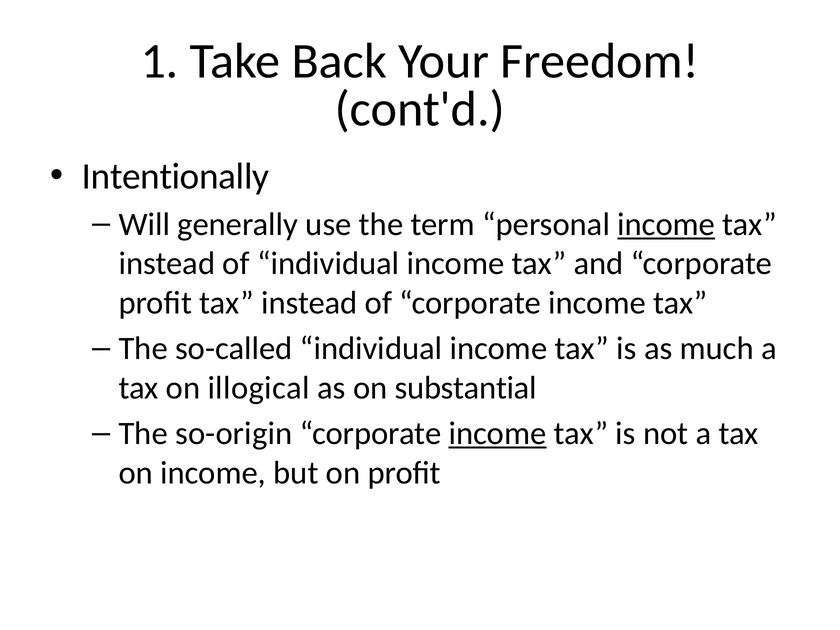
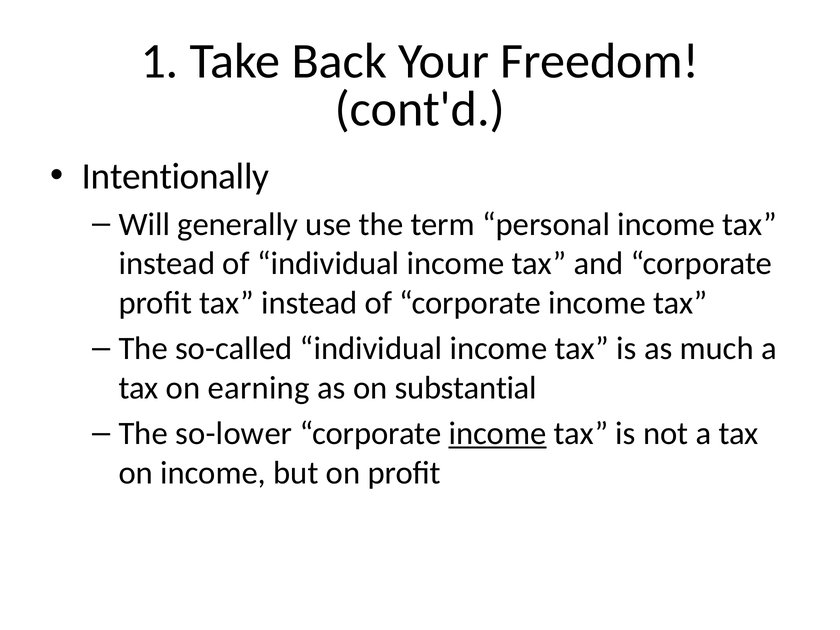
income underline: present -> none (666, 224)
illogical: illogical -> earning (259, 388)
so-origin: so-origin -> so-lower (234, 434)
